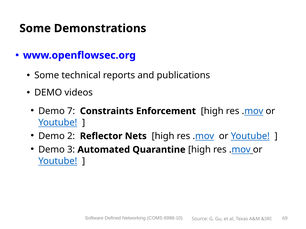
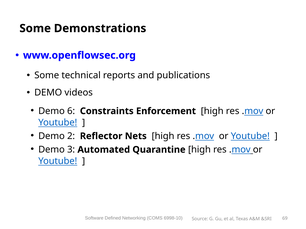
7: 7 -> 6 (71, 111)
